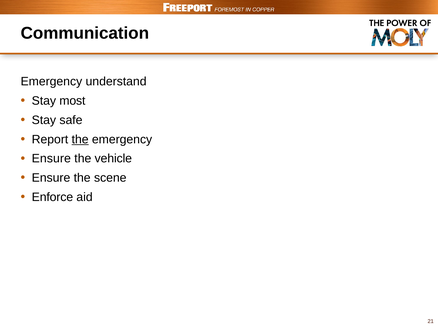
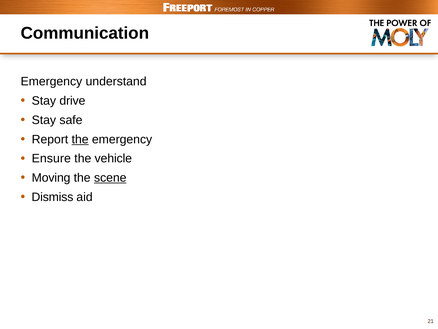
most: most -> drive (72, 101)
Ensure: Ensure -> Moving (51, 178)
scene underline: none -> present (110, 178)
Enforce: Enforce -> Dismiss (52, 197)
